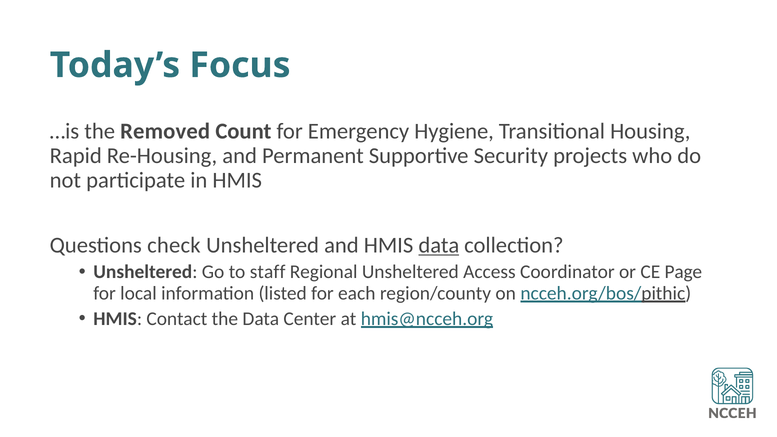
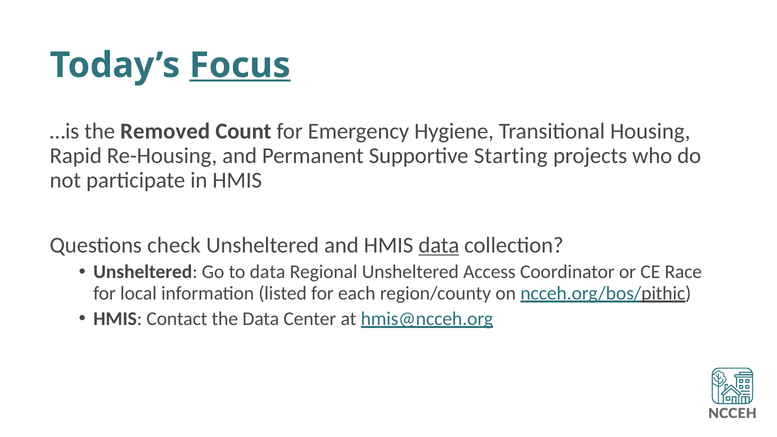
Focus underline: none -> present (240, 65)
Security: Security -> Starting (511, 156)
to staff: staff -> data (268, 272)
Page: Page -> Race (683, 272)
